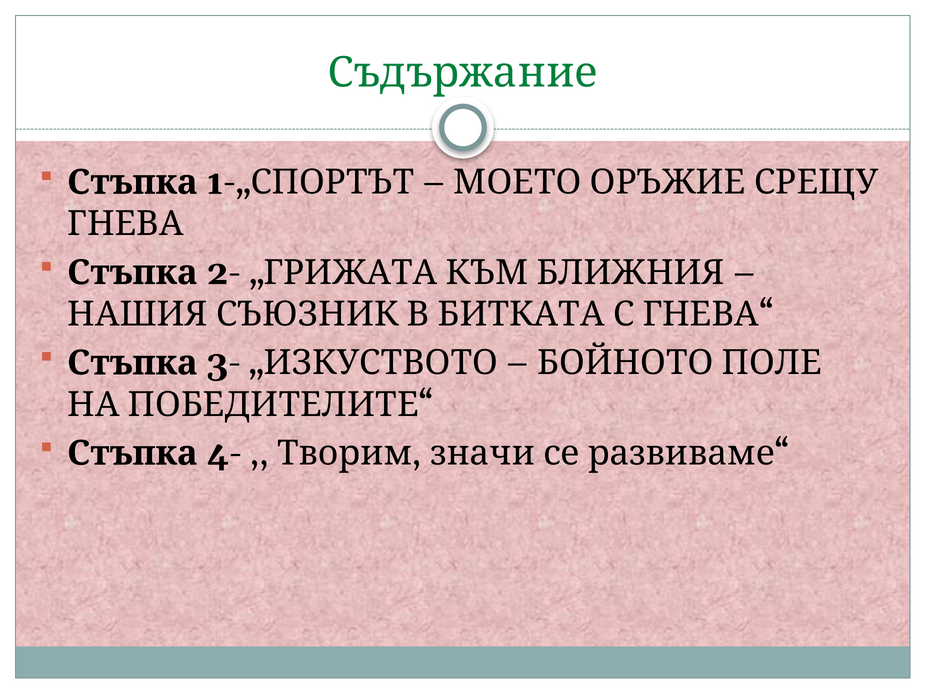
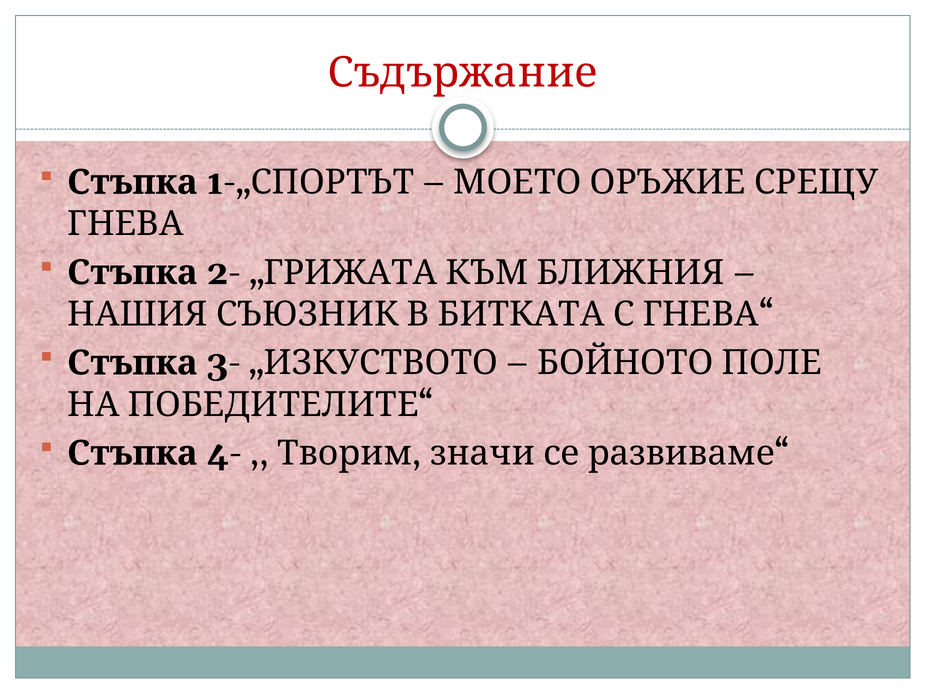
Съдържание colour: green -> red (463, 73)
